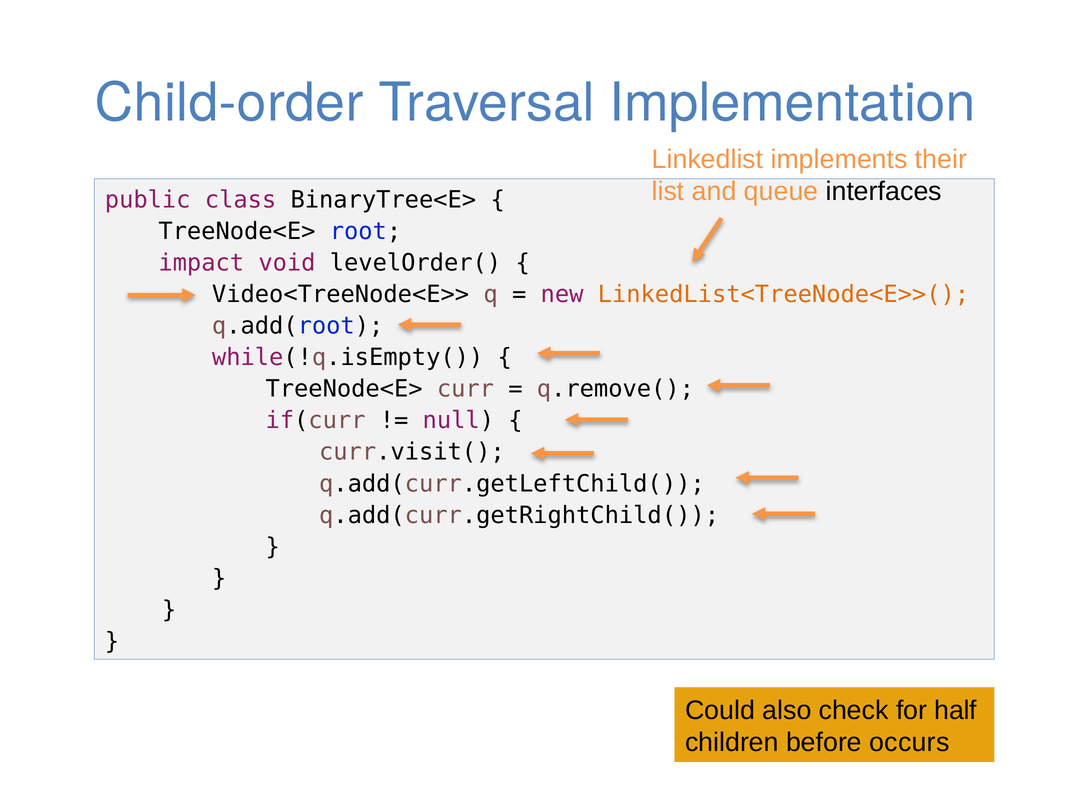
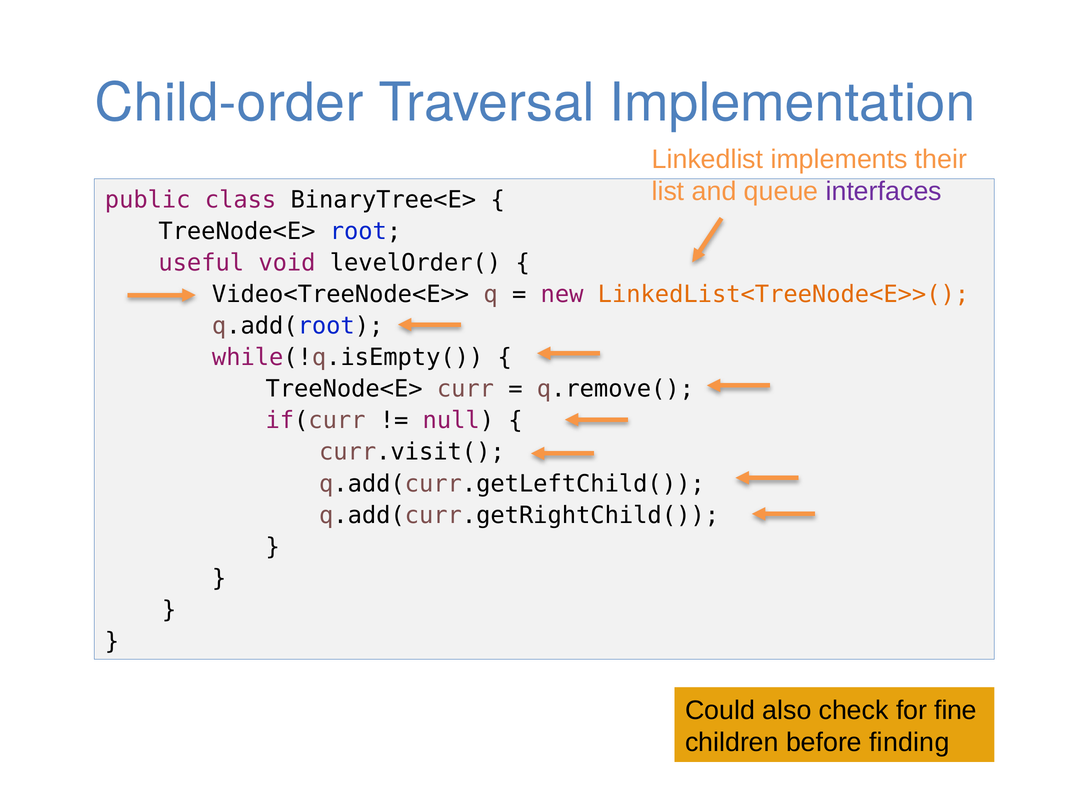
interfaces colour: black -> purple (884, 191)
impact: impact -> useful (201, 263)
half: half -> fine (956, 710)
occurs: occurs -> finding (909, 742)
